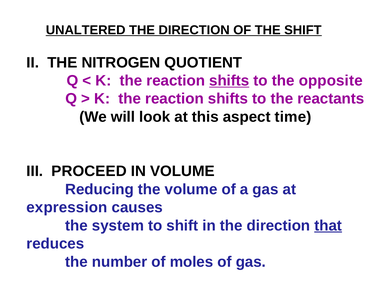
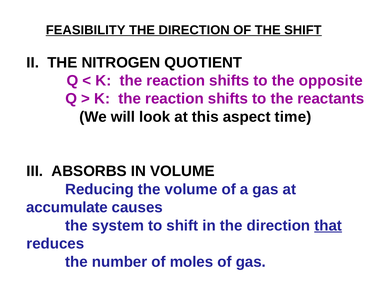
UNALTERED: UNALTERED -> FEASIBILITY (86, 30)
shifts underline: present -> none (229, 81)
PROCEED: PROCEED -> ABSORBS (89, 171)
expression: expression -> accumulate (67, 207)
